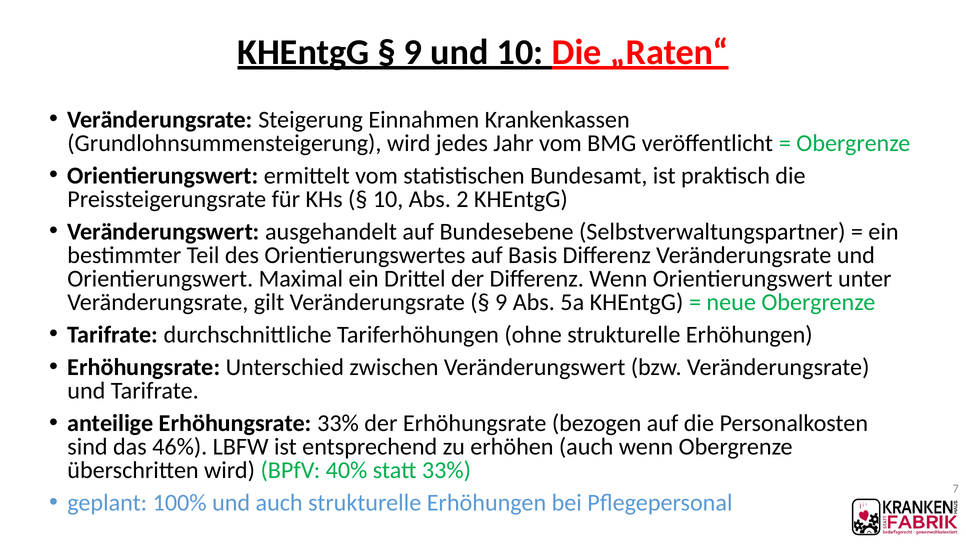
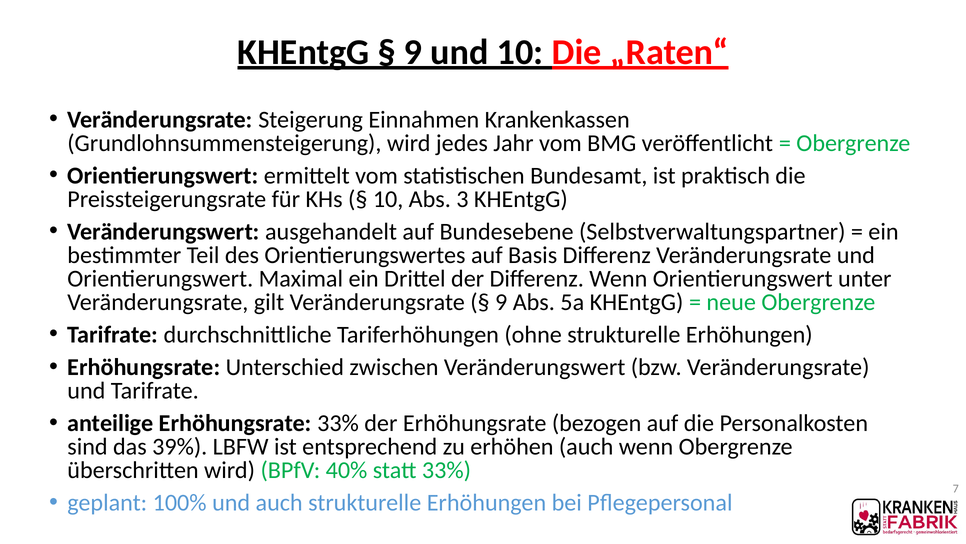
2: 2 -> 3 (462, 199)
46%: 46% -> 39% (180, 446)
